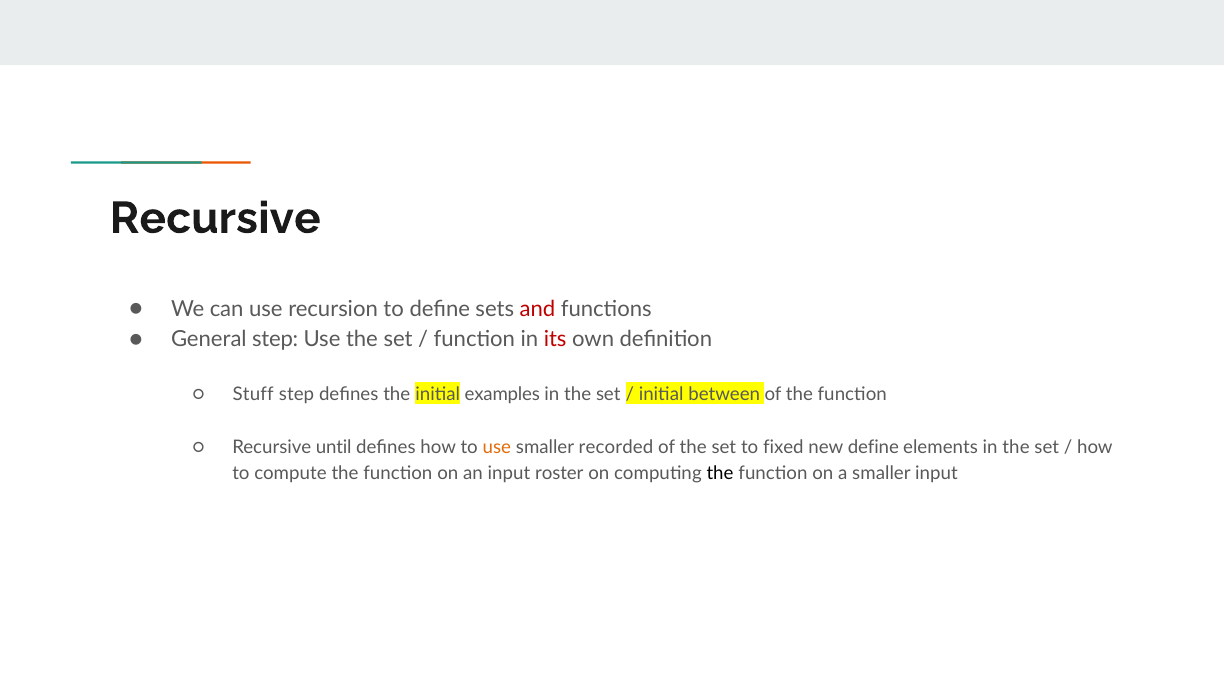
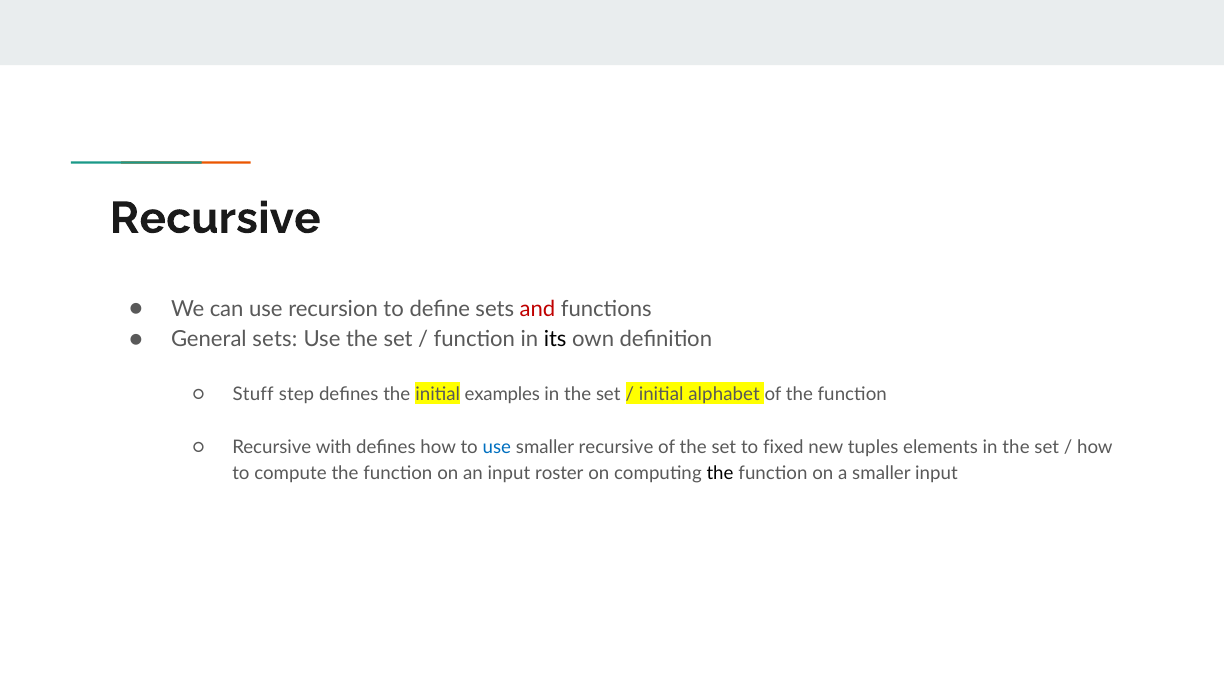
General step: step -> sets (275, 340)
its colour: red -> black (555, 340)
between: between -> alphabet (724, 395)
until: until -> with (334, 448)
use colour: orange -> blue (497, 448)
smaller recorded: recorded -> recursive (616, 448)
new define: define -> tuples (873, 448)
